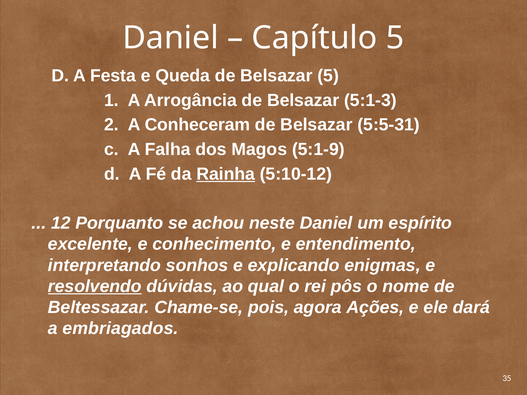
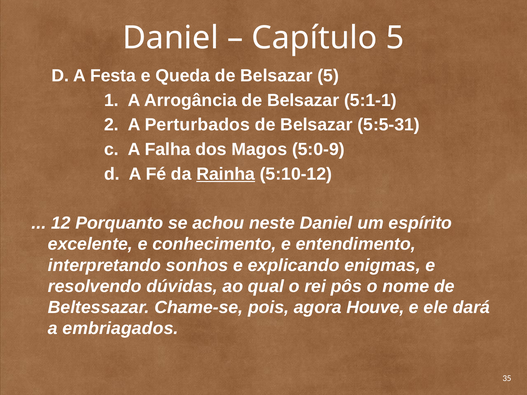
5:1-3: 5:1-3 -> 5:1-1 (370, 100)
Conheceram: Conheceram -> Perturbados (197, 125)
5:1-9: 5:1-9 -> 5:0-9 (318, 149)
resolvendo underline: present -> none (95, 286)
Ações: Ações -> Houve (375, 308)
